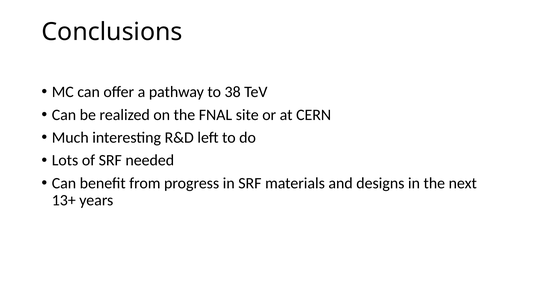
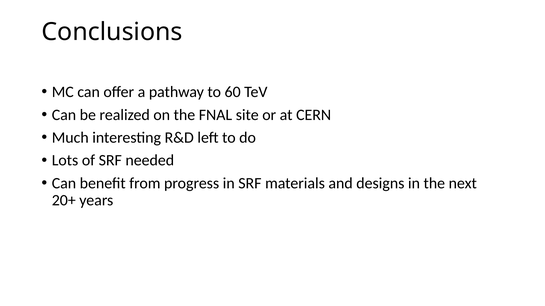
38: 38 -> 60 (233, 92)
13+: 13+ -> 20+ (64, 201)
